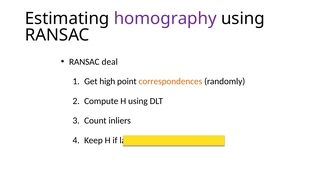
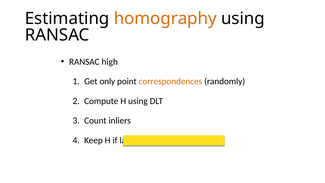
homography colour: purple -> orange (165, 19)
deal: deal -> high (110, 62)
high: high -> only (107, 81)
